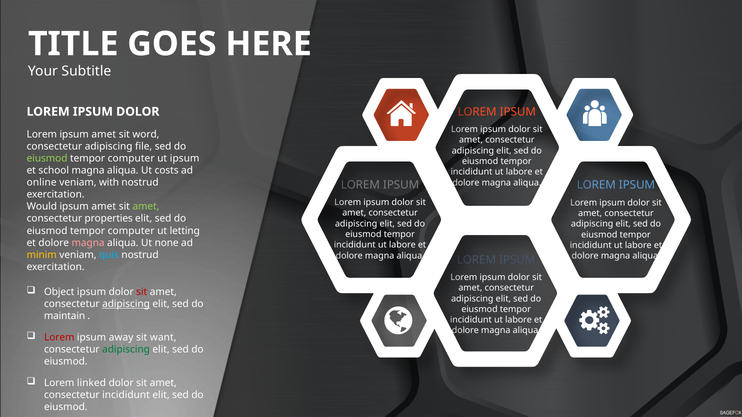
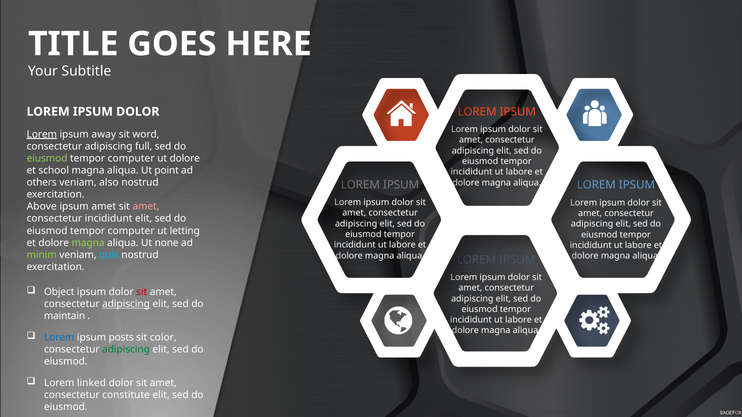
Lorem underline: none -> present (42, 134)
amet: amet -> away (104, 134)
file: file -> full (144, 146)
ut ipsum: ipsum -> dolore (185, 158)
costs: costs -> point (167, 171)
online: online -> others (42, 183)
with: with -> also (109, 183)
Would: Would -> Above (42, 207)
amet colour: light green -> pink (146, 207)
consectetur properties: properties -> incididunt (109, 219)
magna colour: pink -> light green (88, 243)
minim colour: yellow -> light green (42, 255)
Lorem colour: red -> blue (59, 338)
away: away -> posts (121, 338)
want: want -> color (163, 338)
consectetur incididunt: incididunt -> constitute (126, 395)
